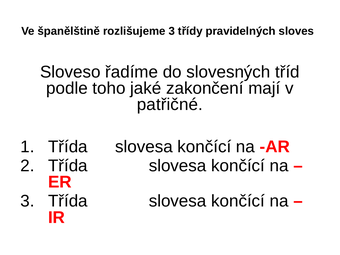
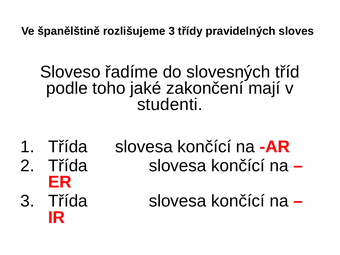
patřičné: patřičné -> studenti (170, 105)
